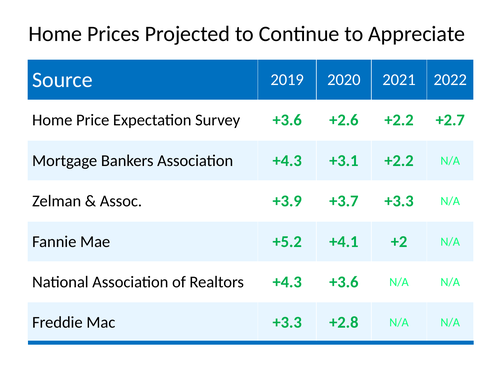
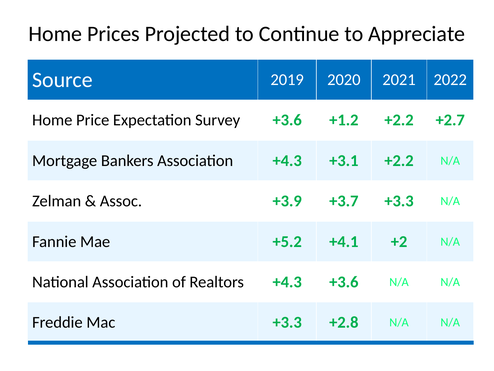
+2.6: +2.6 -> +1.2 (344, 120)
